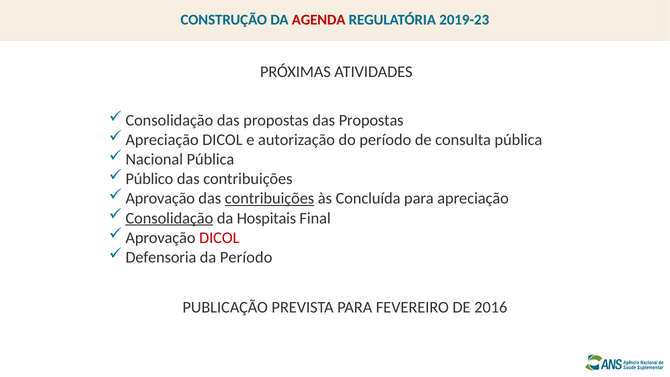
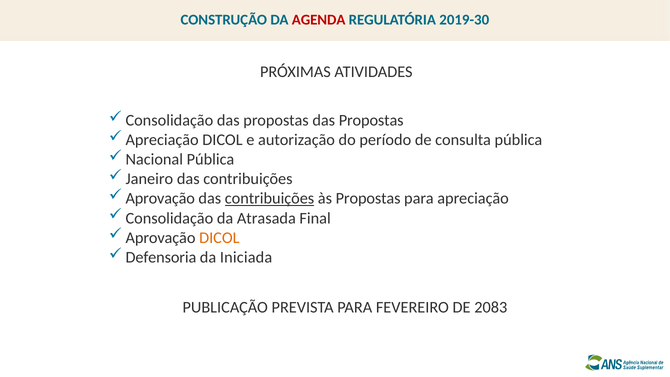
2019-23: 2019-23 -> 2019-30 (464, 20)
Público: Público -> Janeiro (149, 179)
às Concluída: Concluída -> Propostas (368, 199)
Consolidação underline: present -> none (169, 218)
Hospitais: Hospitais -> Atrasada (266, 218)
DICOL colour: red -> orange (219, 238)
da Período: Período -> Iniciada (246, 257)
2016: 2016 -> 2083 (491, 307)
